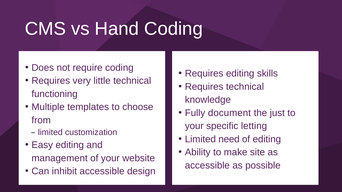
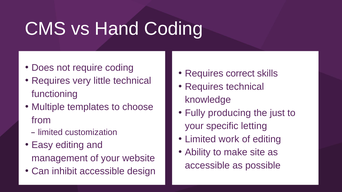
Requires editing: editing -> correct (240, 74)
document: document -> producing (229, 113)
need: need -> work (229, 139)
